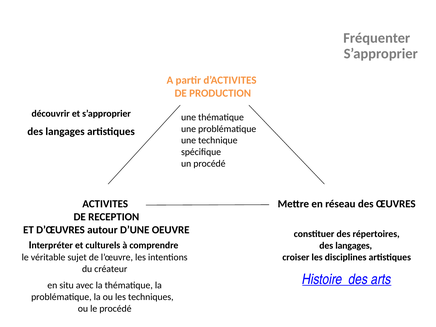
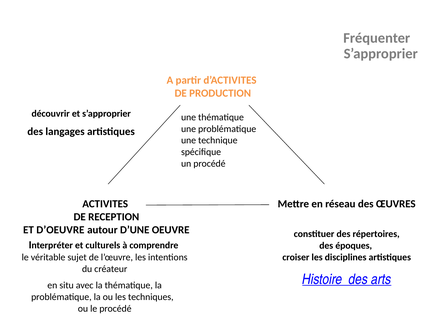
D’ŒUVRES: D’ŒUVRES -> D’OEUVRE (60, 230)
langages: langages -> époques (354, 246)
